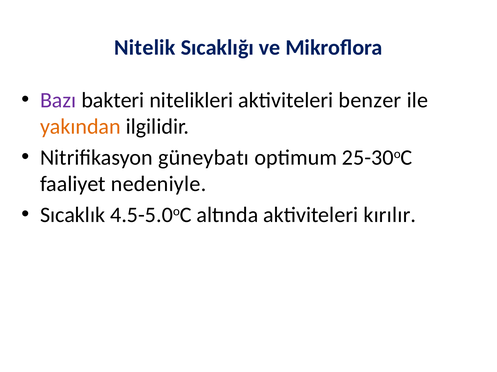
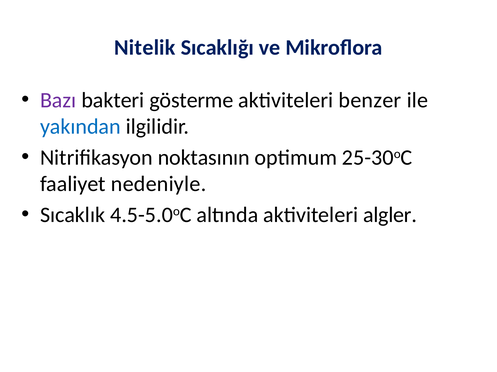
nitelikleri: nitelikleri -> gösterme (191, 100)
yakından colour: orange -> blue (80, 127)
güneybatı: güneybatı -> noktasının (204, 158)
kırılır: kırılır -> algler (390, 215)
